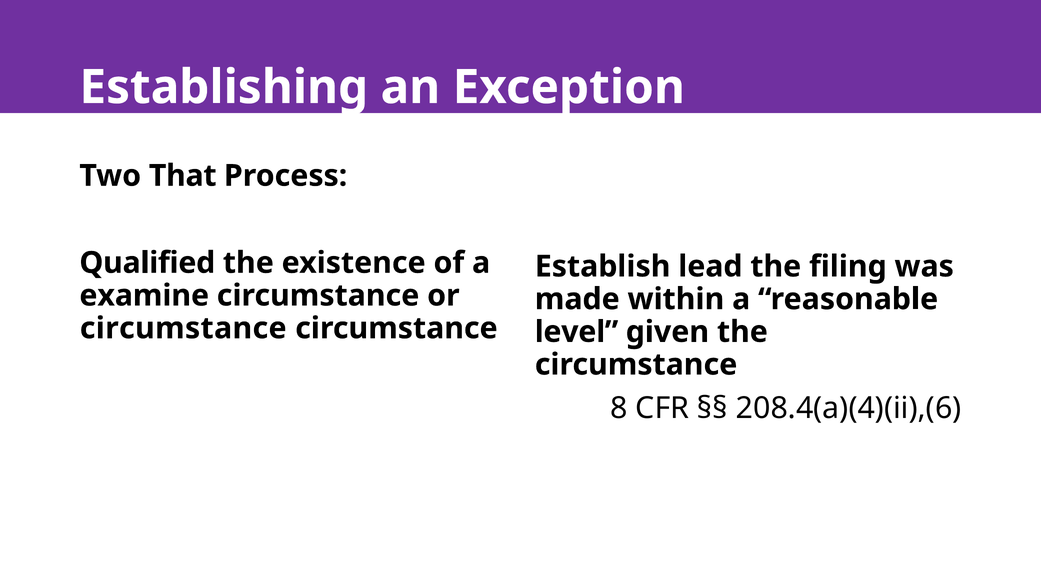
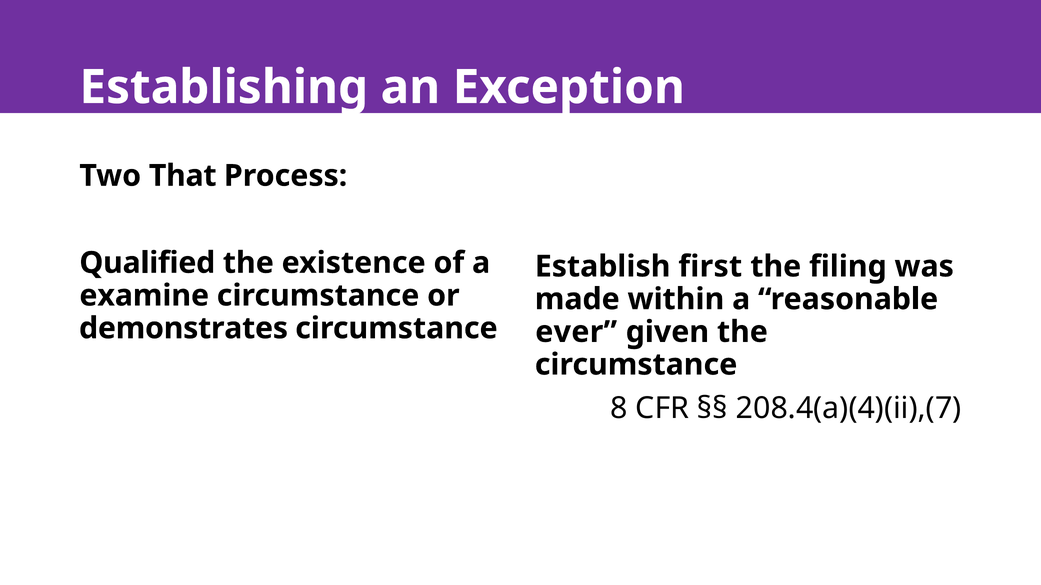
lead: lead -> first (710, 267)
circumstance: circumstance -> demonstrates (184, 329)
level: level -> ever (576, 332)
208.4(a)(4)(ii),(6: 208.4(a)(4)(ii),(6 -> 208.4(a)(4)(ii),(7 (849, 409)
